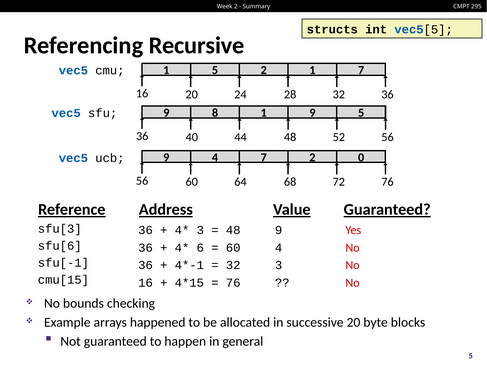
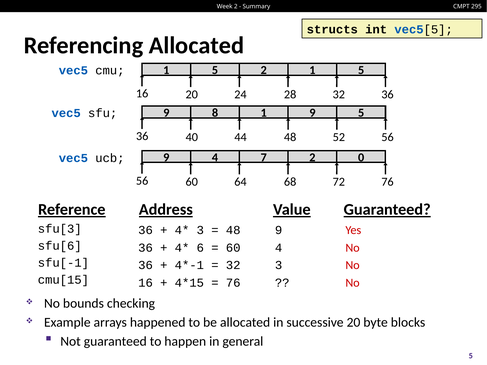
Referencing Recursive: Recursive -> Allocated (196, 45)
2 1 7: 7 -> 5 (361, 70)
